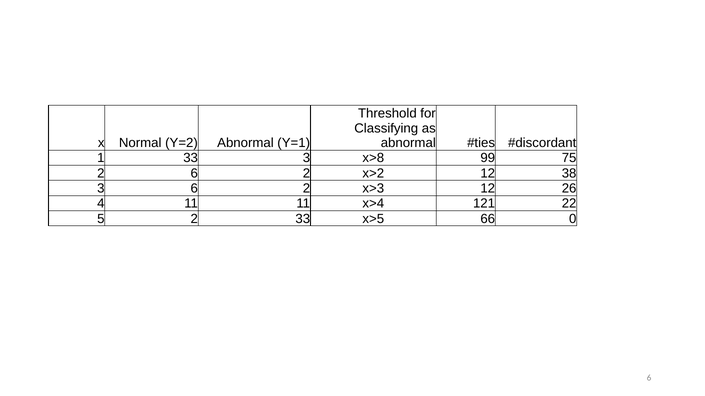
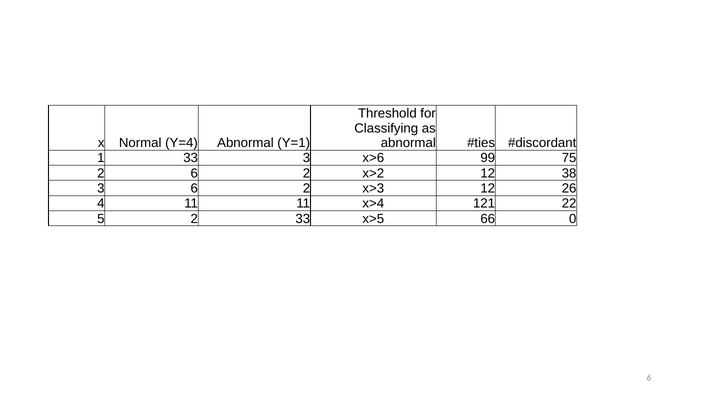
Y=2: Y=2 -> Y=4 (182, 143)
x>8: x>8 -> x>6 (373, 158)
